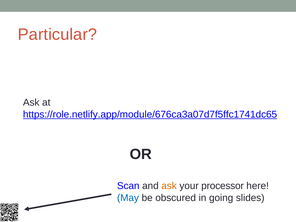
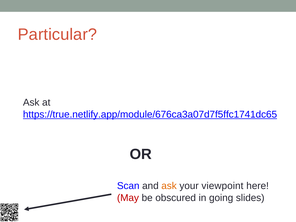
https://role.netlify.app/module/676ca3a07d7f5ffc1741dc65: https://role.netlify.app/module/676ca3a07d7f5ffc1741dc65 -> https://true.netlify.app/module/676ca3a07d7f5ffc1741dc65 (150, 114)
processor: processor -> viewpoint (222, 186)
May colour: blue -> red (128, 198)
